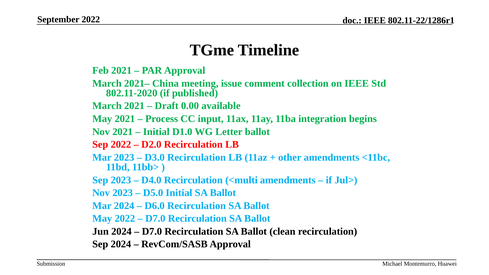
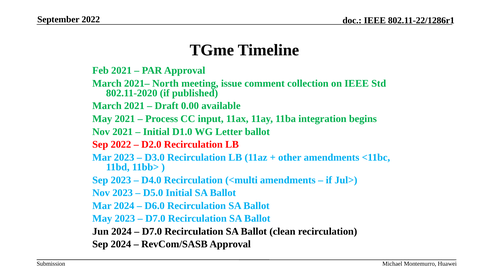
China: China -> North (165, 83)
May 2022: 2022 -> 2023 (125, 219)
